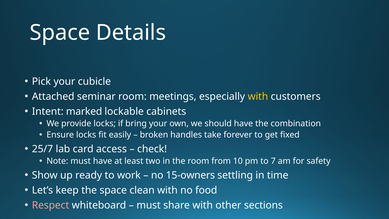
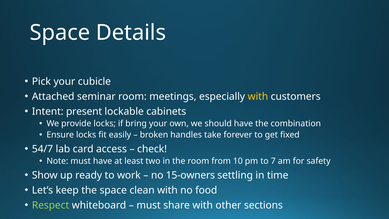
marked: marked -> present (84, 111)
25/7: 25/7 -> 54/7 (42, 149)
Respect colour: pink -> light green (51, 205)
